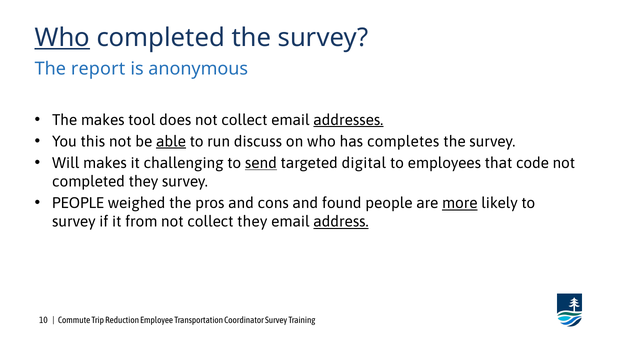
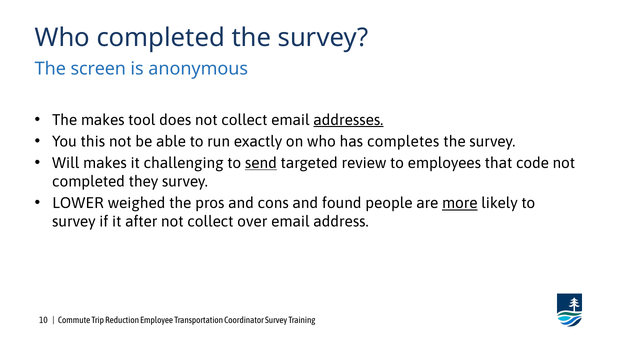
Who underline: present -> none (62, 38)
report: report -> screen (98, 69)
able underline: present -> none (171, 142)
discuss: discuss -> exactly (258, 142)
digital: digital -> review (364, 163)
PEOPLE: PEOPLE -> LOWER (78, 203)
from: from -> after (141, 222)
collect they: they -> over (252, 222)
address underline: present -> none (341, 222)
